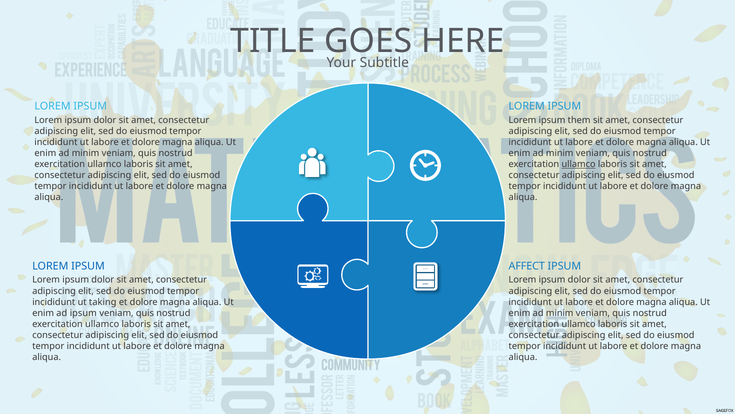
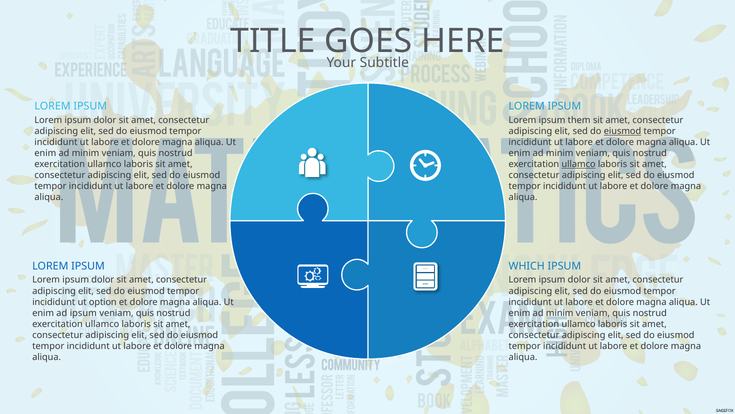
eiusmod underline: none -> present (622, 131)
AFFECT: AFFECT -> WHICH (527, 266)
taking: taking -> option (103, 302)
